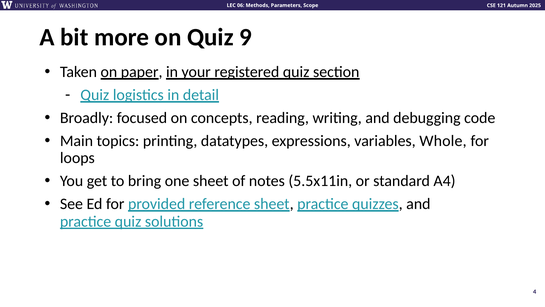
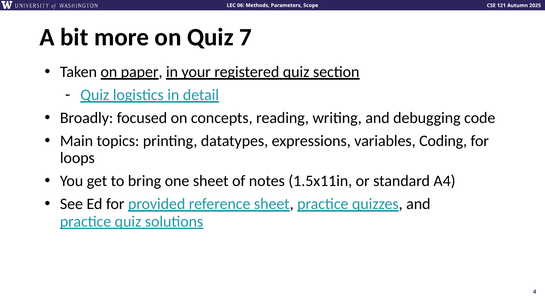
9: 9 -> 7 (246, 37)
Whole: Whole -> Coding (443, 141)
5.5x11in: 5.5x11in -> 1.5x11in (320, 181)
